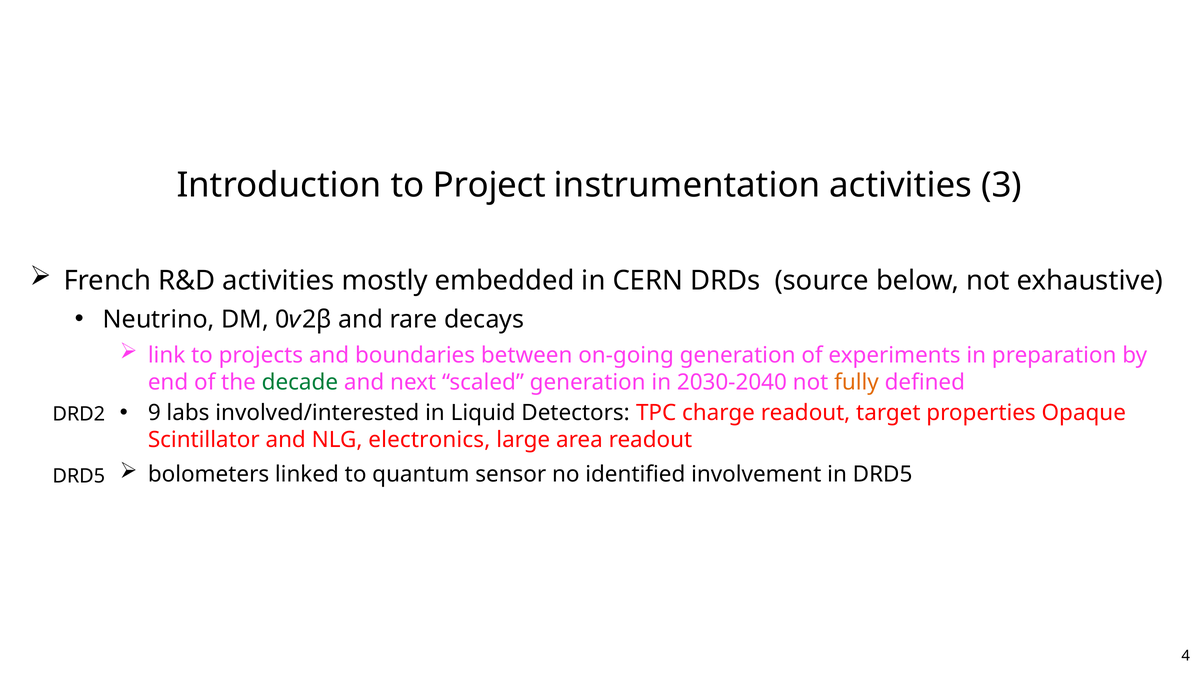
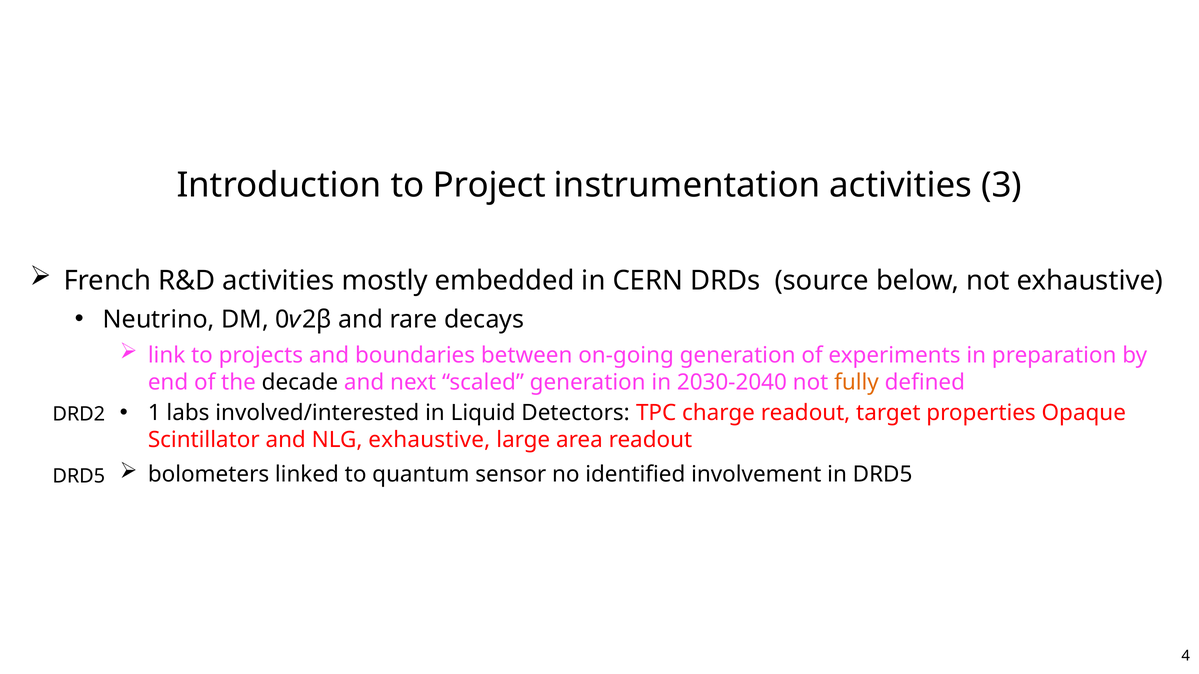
decade colour: green -> black (300, 382)
9: 9 -> 1 (154, 413)
NLG electronics: electronics -> exhaustive (429, 440)
